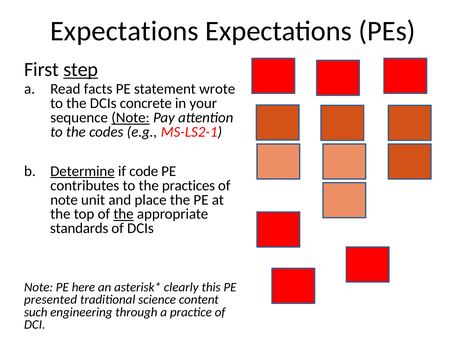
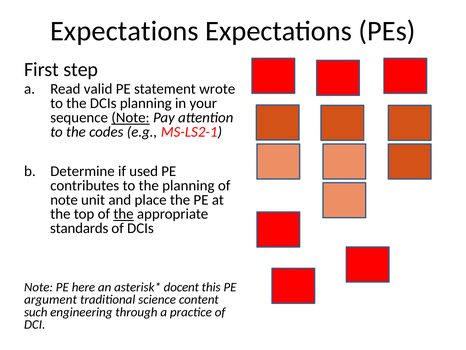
step underline: present -> none (81, 69)
facts: facts -> valid (98, 89)
DCIs concrete: concrete -> planning (146, 103)
Determine underline: present -> none (82, 171)
code: code -> used (144, 171)
the practices: practices -> planning (188, 185)
clearly: clearly -> docent (181, 287)
presented: presented -> argument (51, 299)
